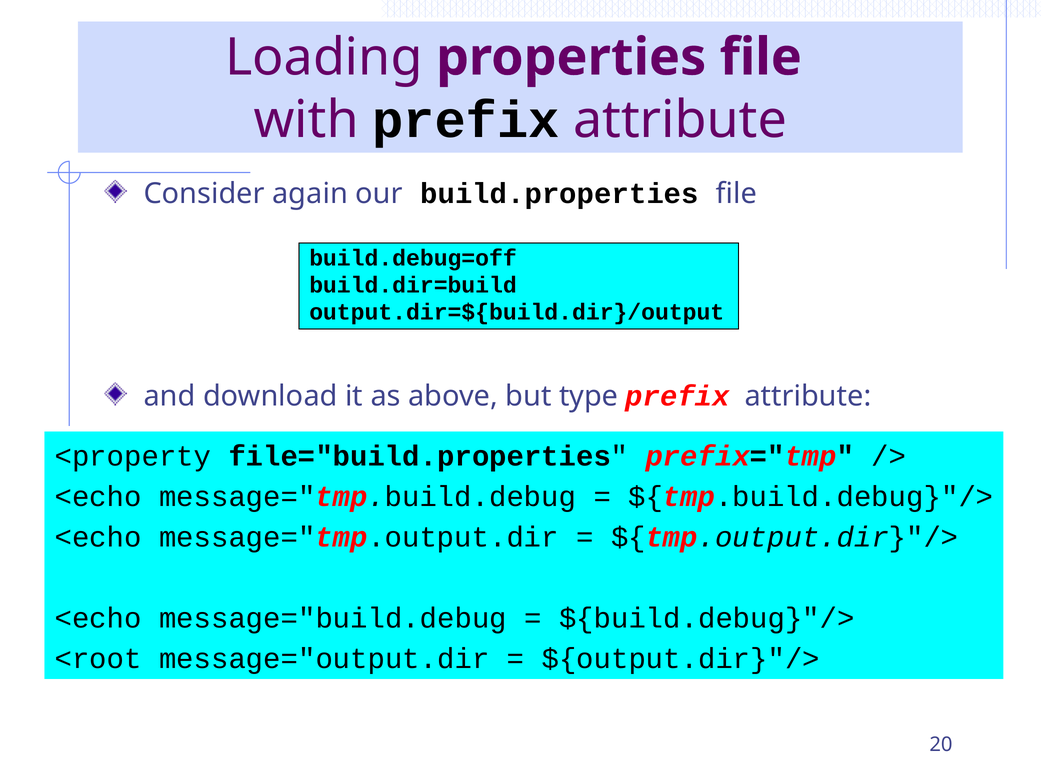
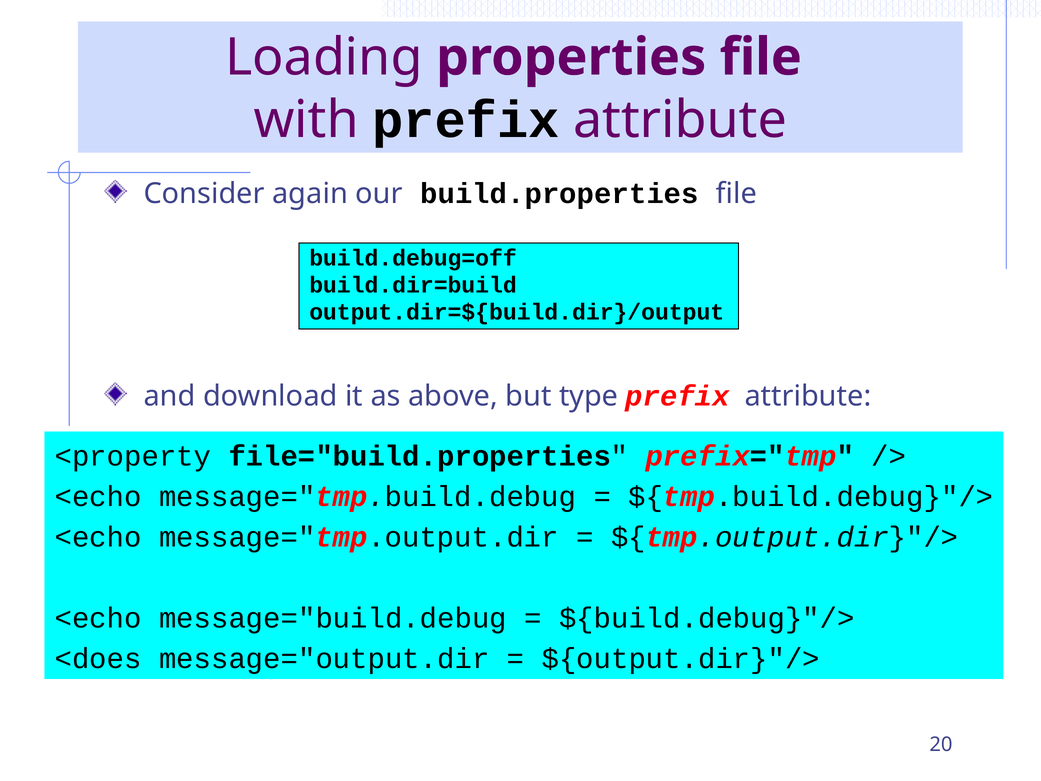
<root: <root -> <does (98, 658)
